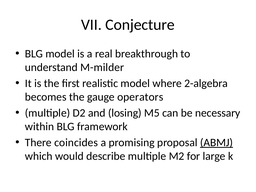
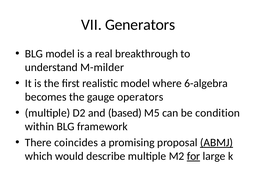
Conjecture: Conjecture -> Generators (140, 25)
2-algebra: 2-algebra -> 6-algebra (206, 83)
losing: losing -> based (125, 113)
necessary: necessary -> condition (218, 113)
for underline: none -> present (193, 156)
